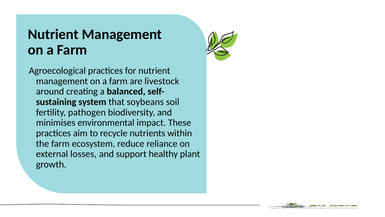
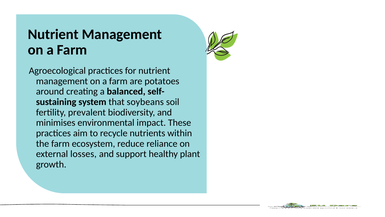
livestock: livestock -> potatoes (162, 81)
pathogen: pathogen -> prevalent (87, 112)
